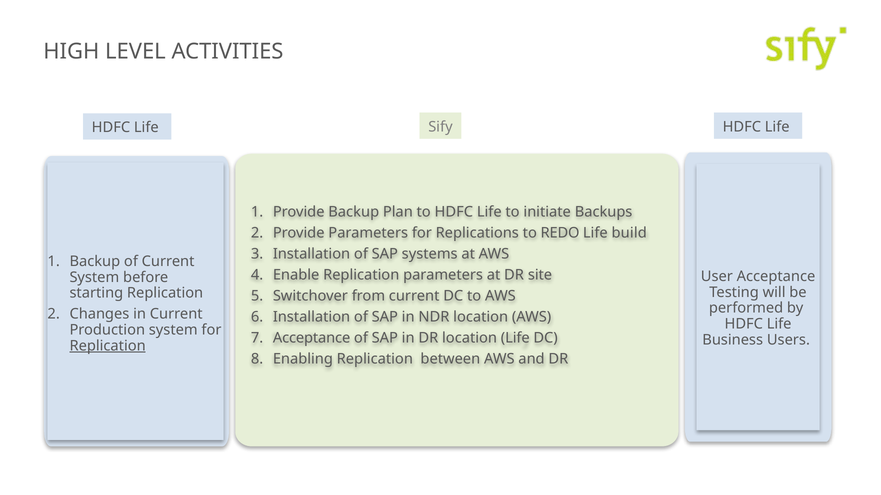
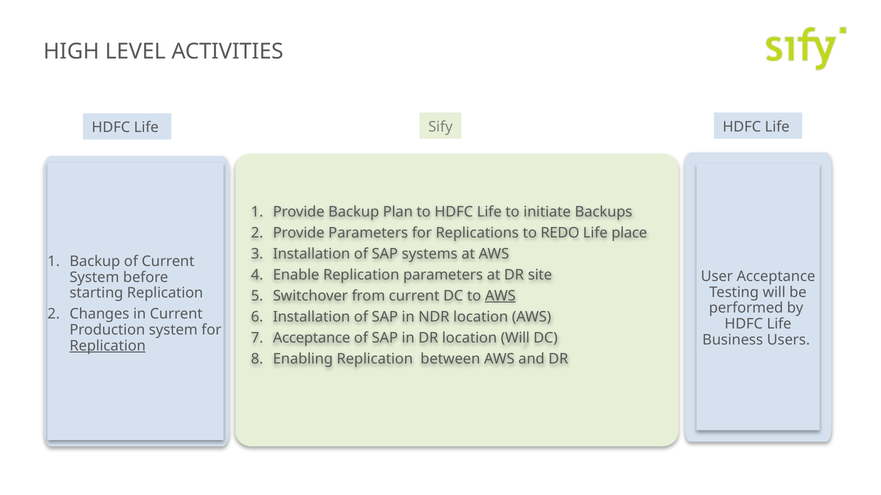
build: build -> place (629, 233)
AWS underline: none -> present (500, 296)
location Life: Life -> Will (515, 338)
